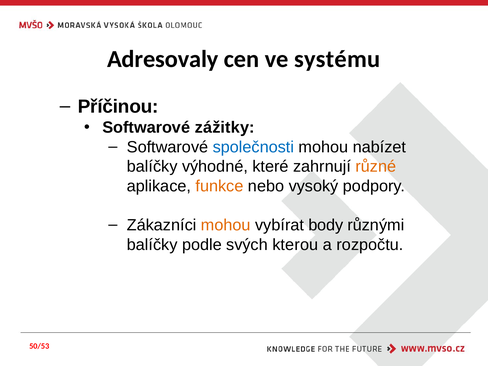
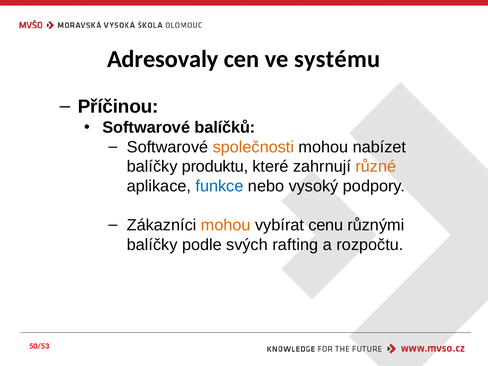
zážitky: zážitky -> balíčků (225, 128)
společnosti colour: blue -> orange (253, 147)
výhodné: výhodné -> produktu (215, 167)
funkce colour: orange -> blue (219, 186)
body: body -> cenu (326, 225)
kterou: kterou -> rafting (295, 245)
